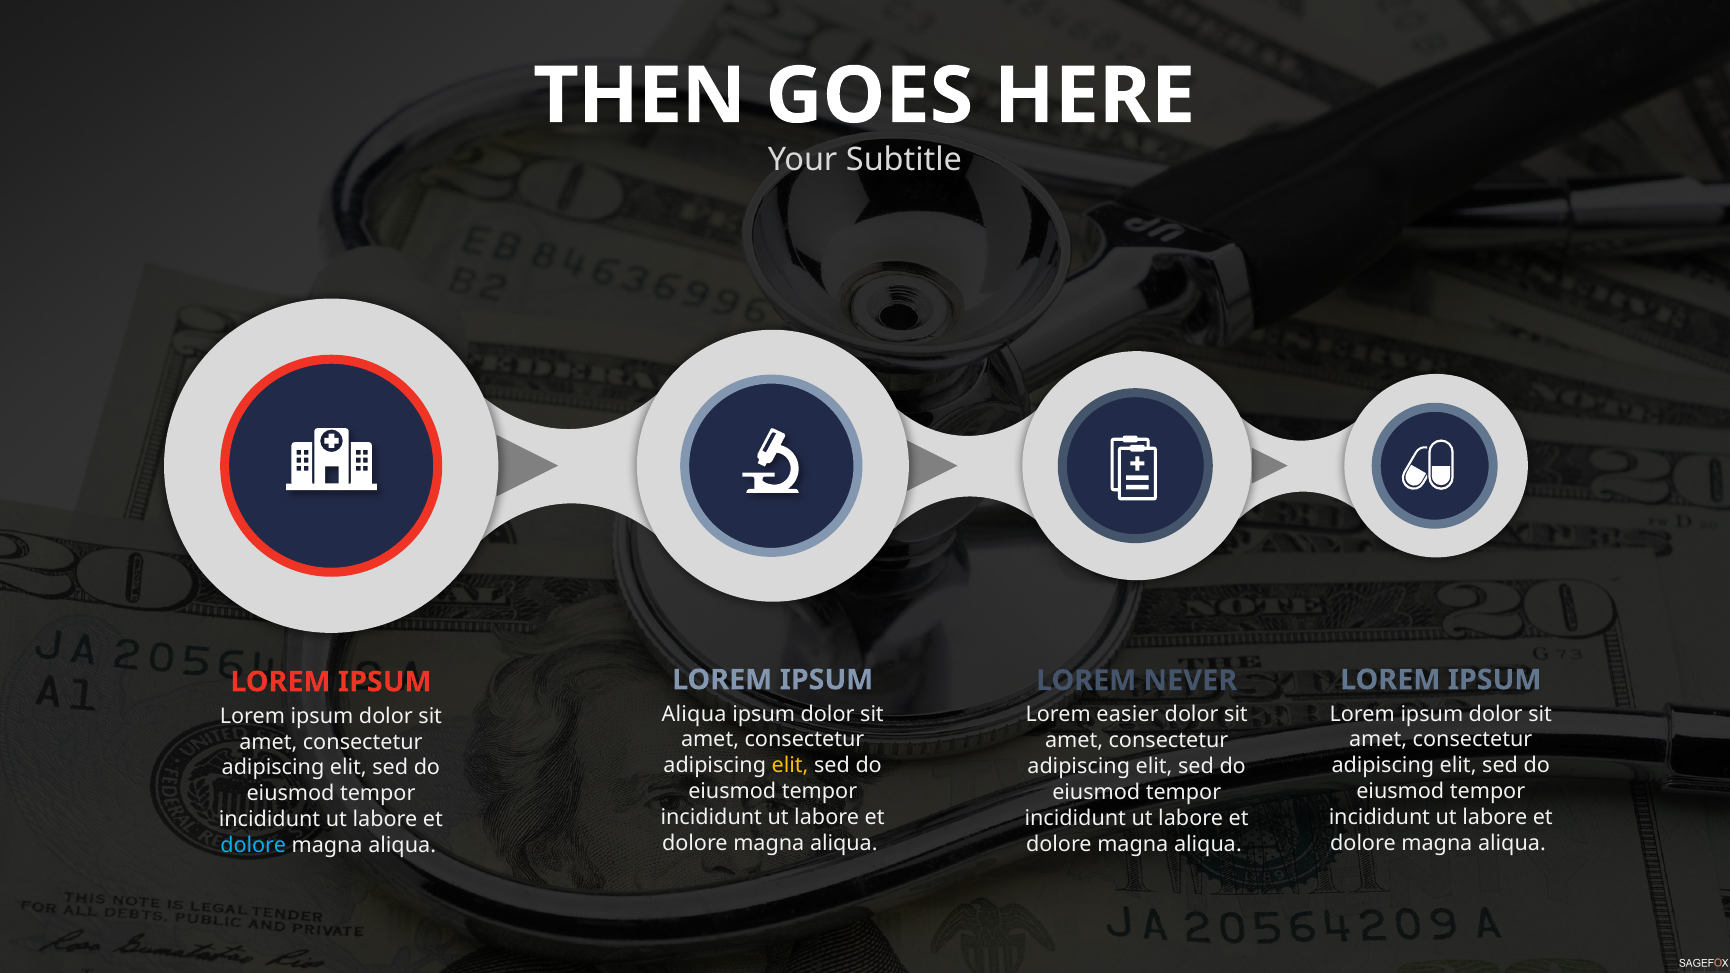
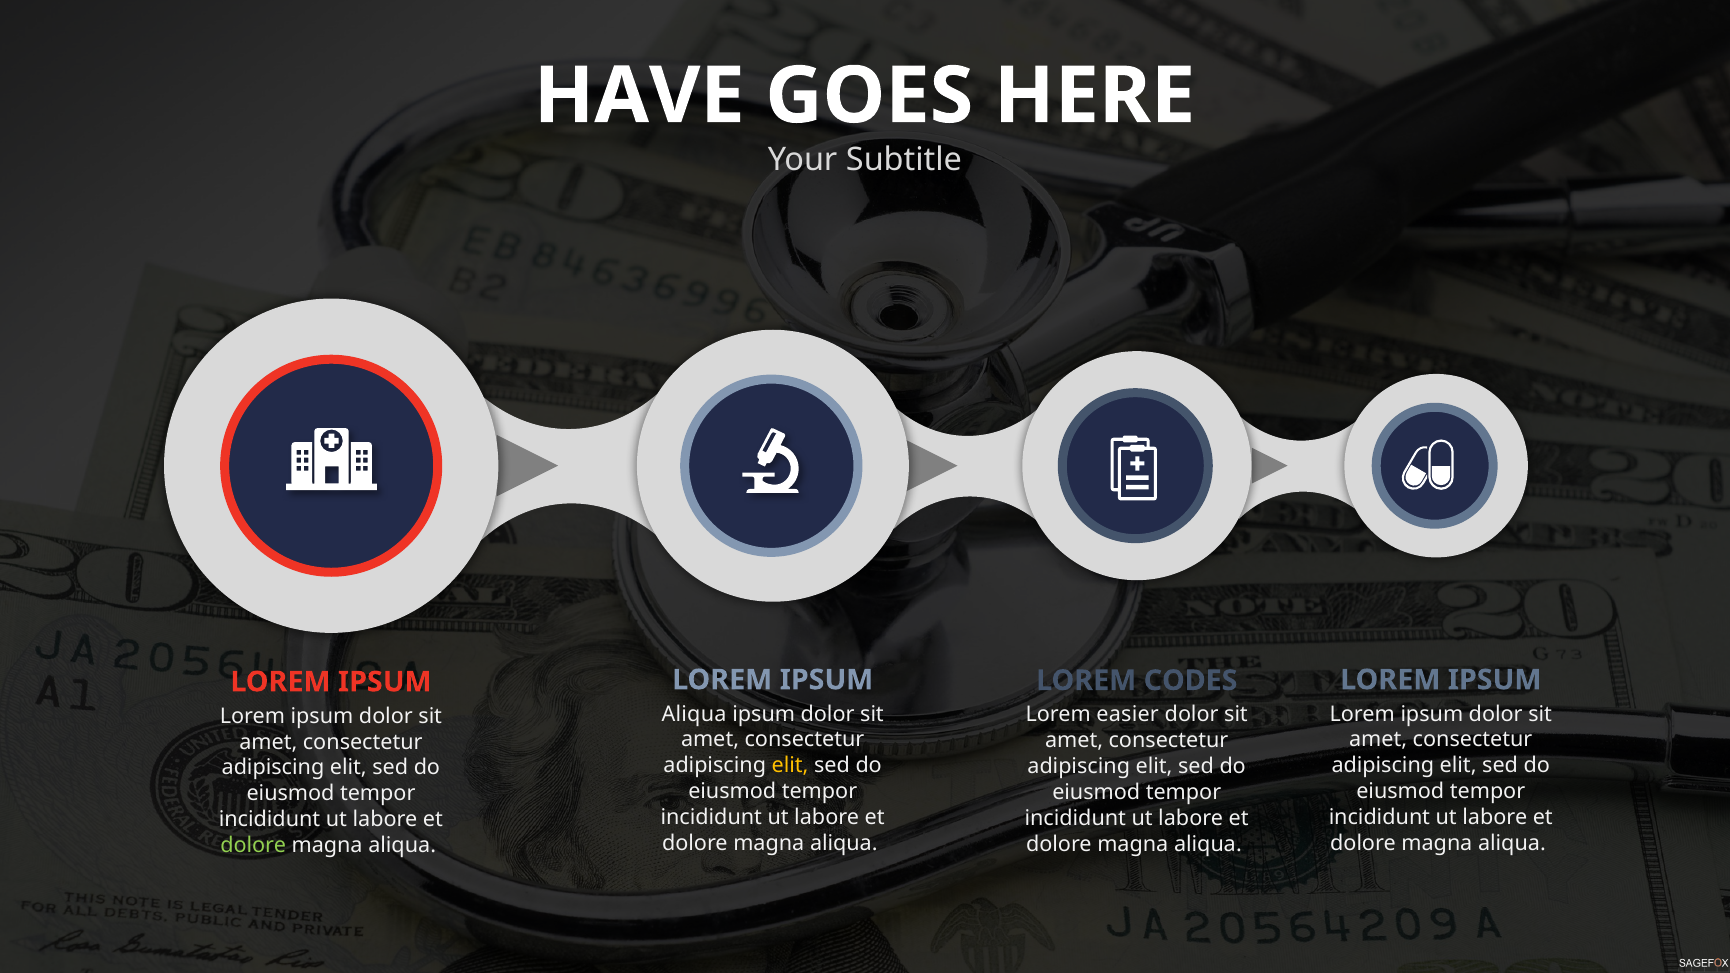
THEN: THEN -> HAVE (639, 96)
NEVER: NEVER -> CODES (1191, 681)
dolore colour: light blue -> light green (253, 846)
